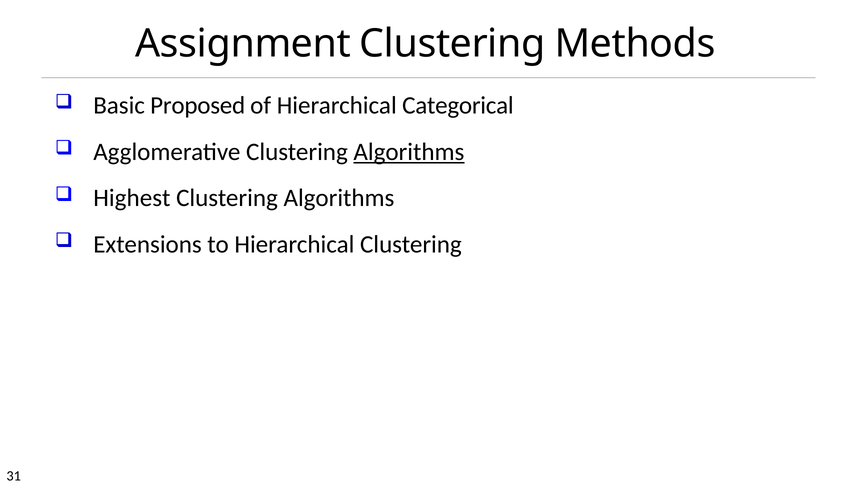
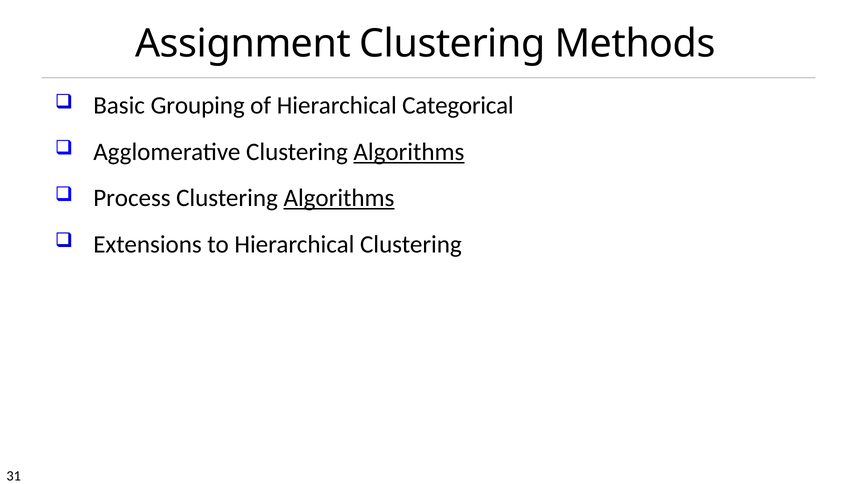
Proposed: Proposed -> Grouping (198, 105)
Highest: Highest -> Process (132, 198)
Algorithms underline: none -> present (339, 198)
